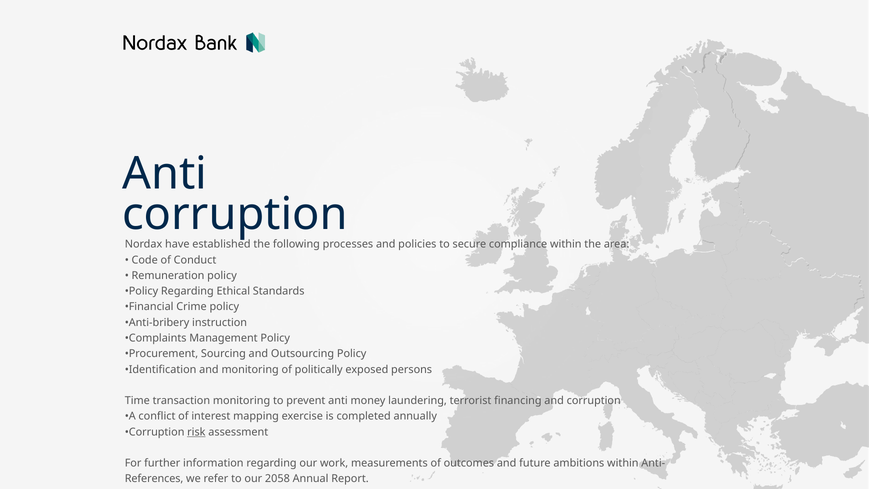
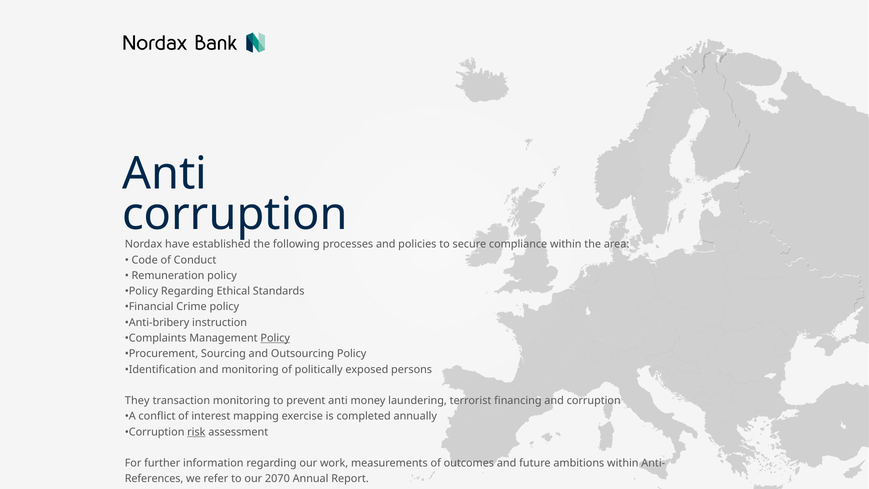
Policy underline: none -> present (275, 338)
Time: Time -> They (137, 401)
2058: 2058 -> 2070 (277, 479)
